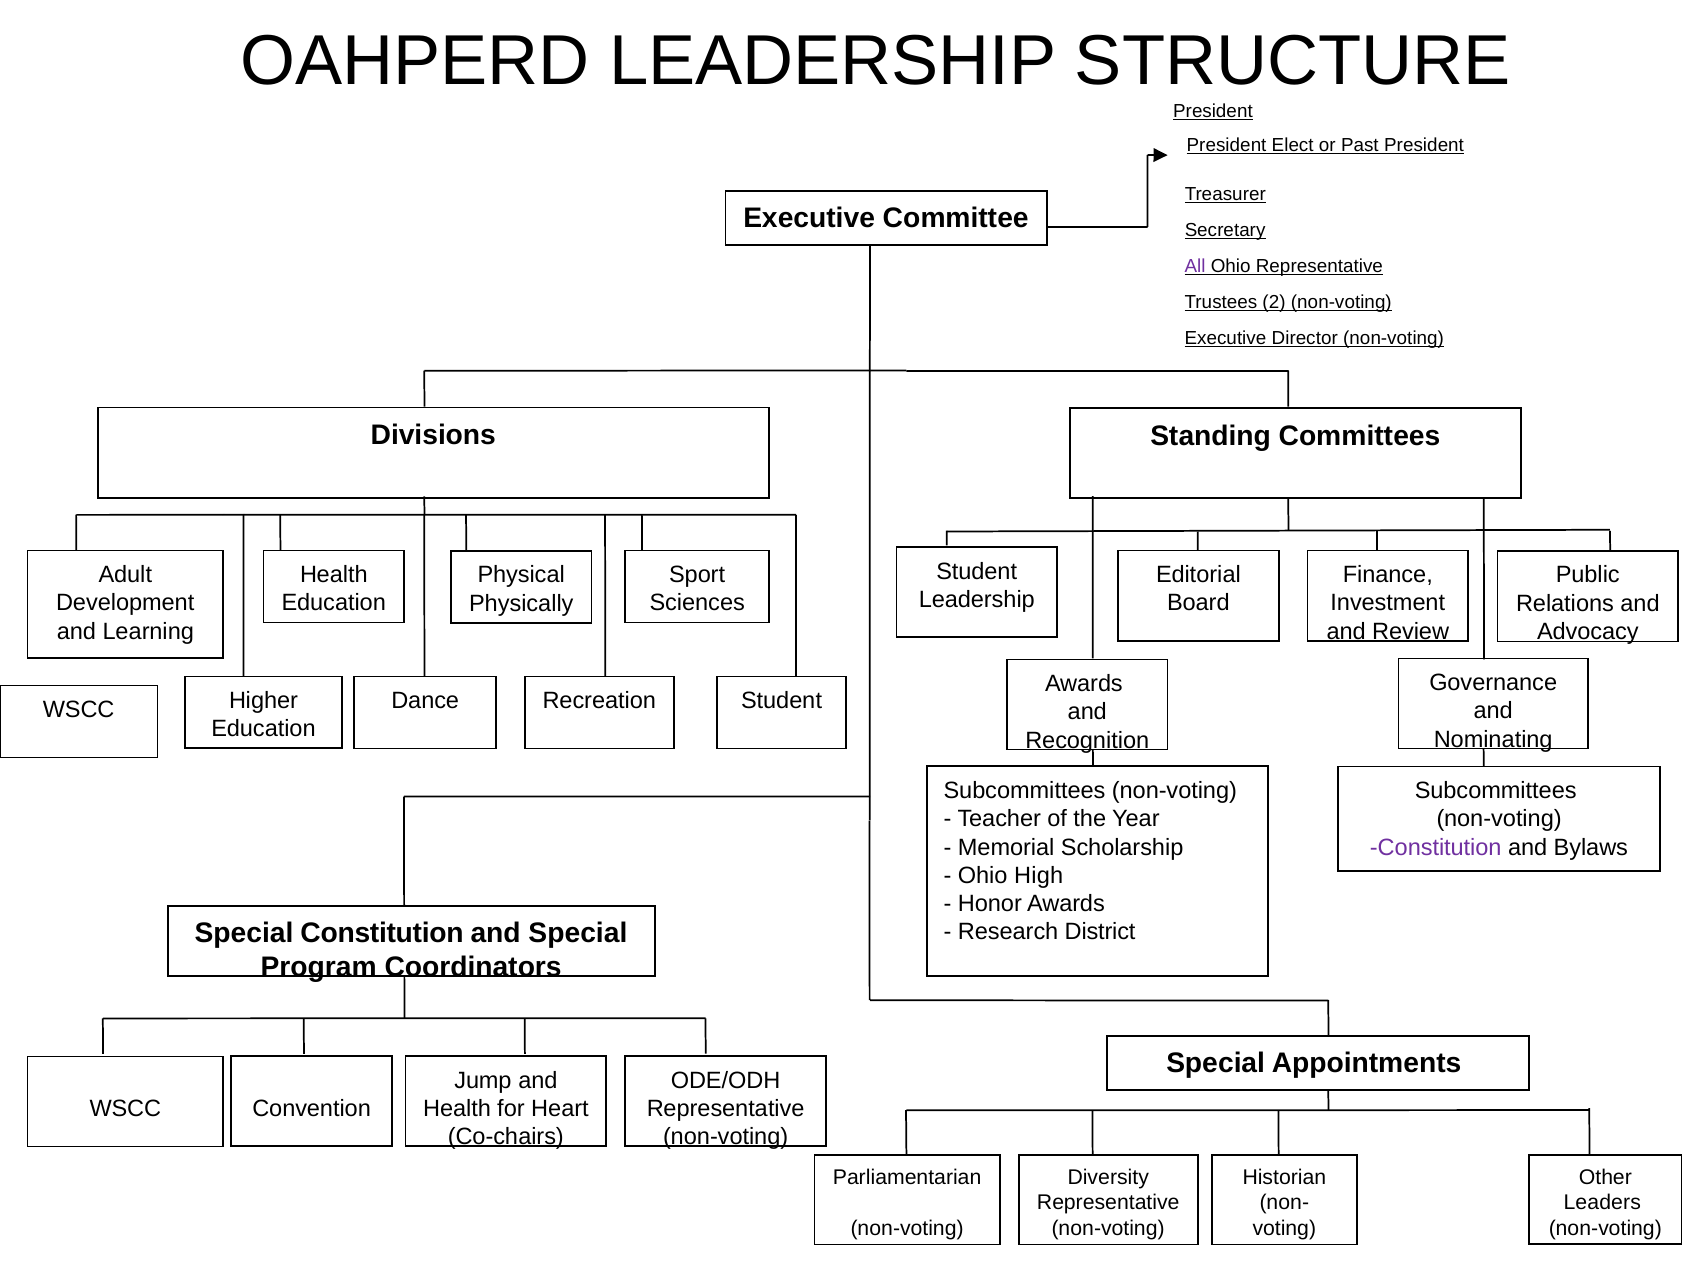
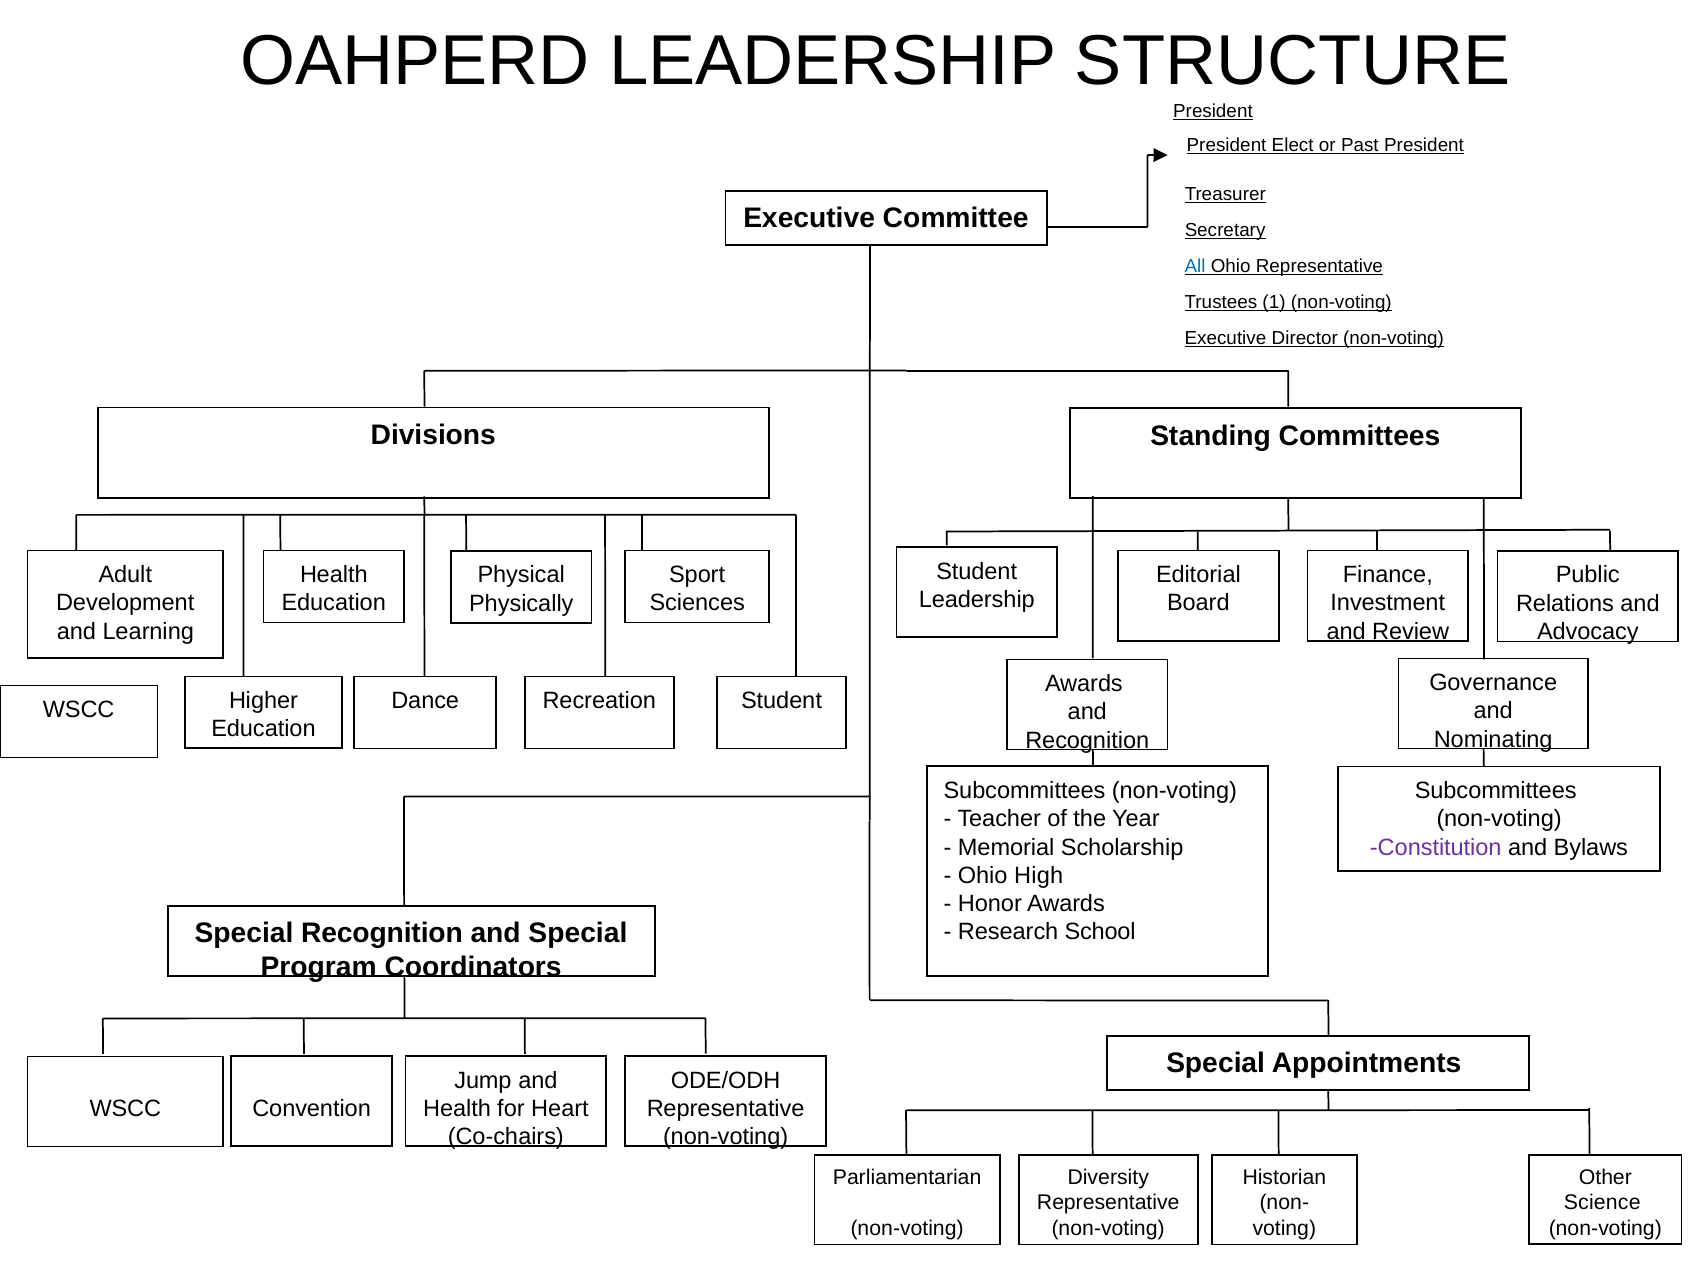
All colour: purple -> blue (1195, 266)
2: 2 -> 1 (1274, 302)
Special Constitution: Constitution -> Recognition (382, 933)
District: District -> School (1100, 932)
Leaders: Leaders -> Science (1602, 1203)
